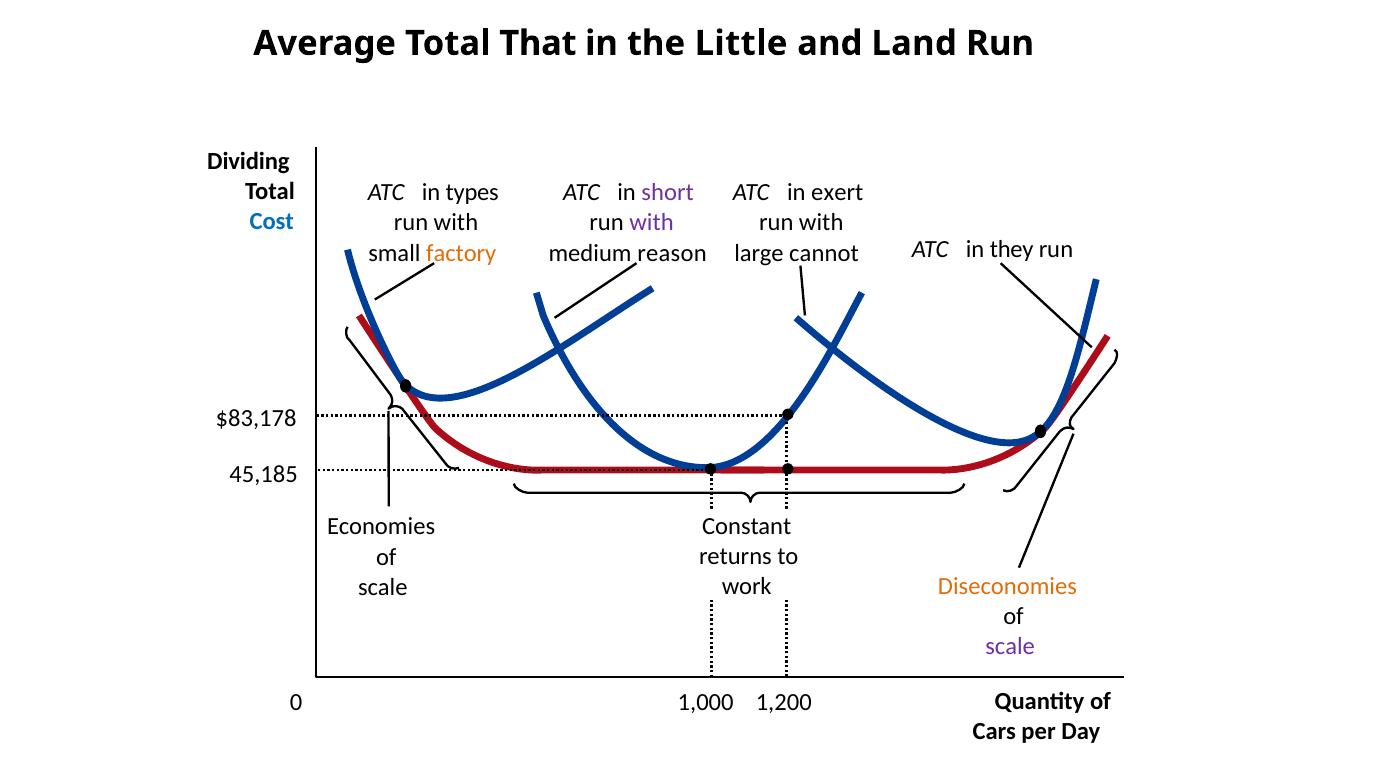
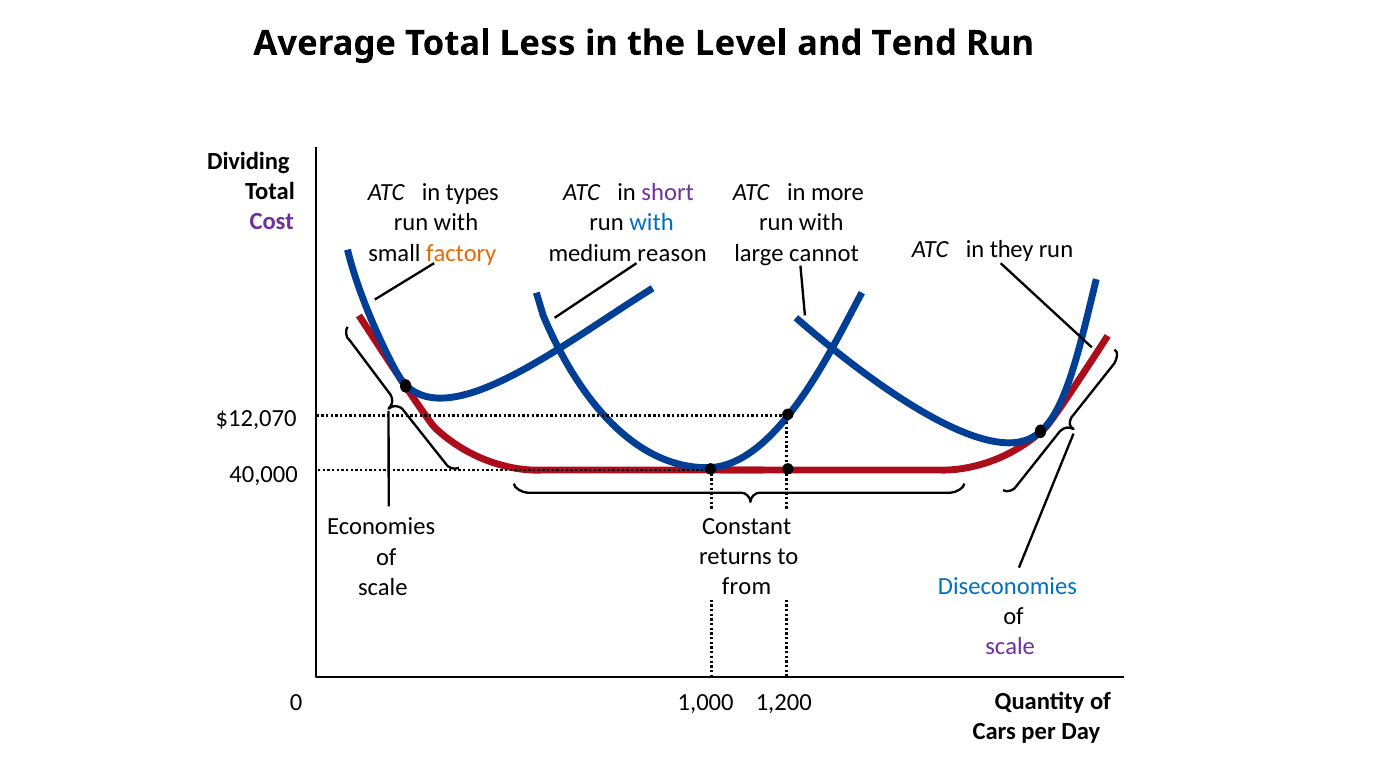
That: That -> Less (538, 43)
Little: Little -> Level (741, 43)
Land: Land -> Tend (914, 43)
exert: exert -> more (837, 192)
Cost colour: blue -> purple (272, 222)
with colour: purple -> blue (652, 222)
$83,178: $83,178 -> $12,070 (256, 418)
45,185: 45,185 -> 40,000 (264, 474)
Diseconomies colour: orange -> blue (1007, 586)
work: work -> from (747, 586)
